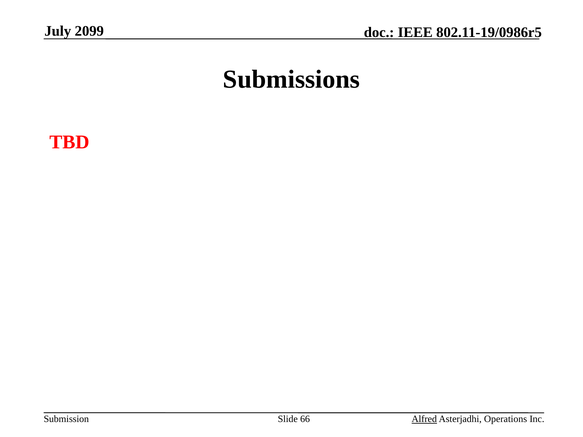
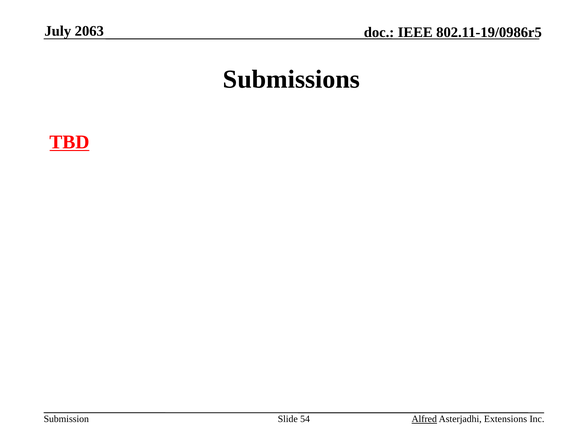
2099: 2099 -> 2063 (89, 31)
TBD underline: none -> present (70, 142)
66: 66 -> 54 (305, 419)
Operations: Operations -> Extensions (506, 419)
